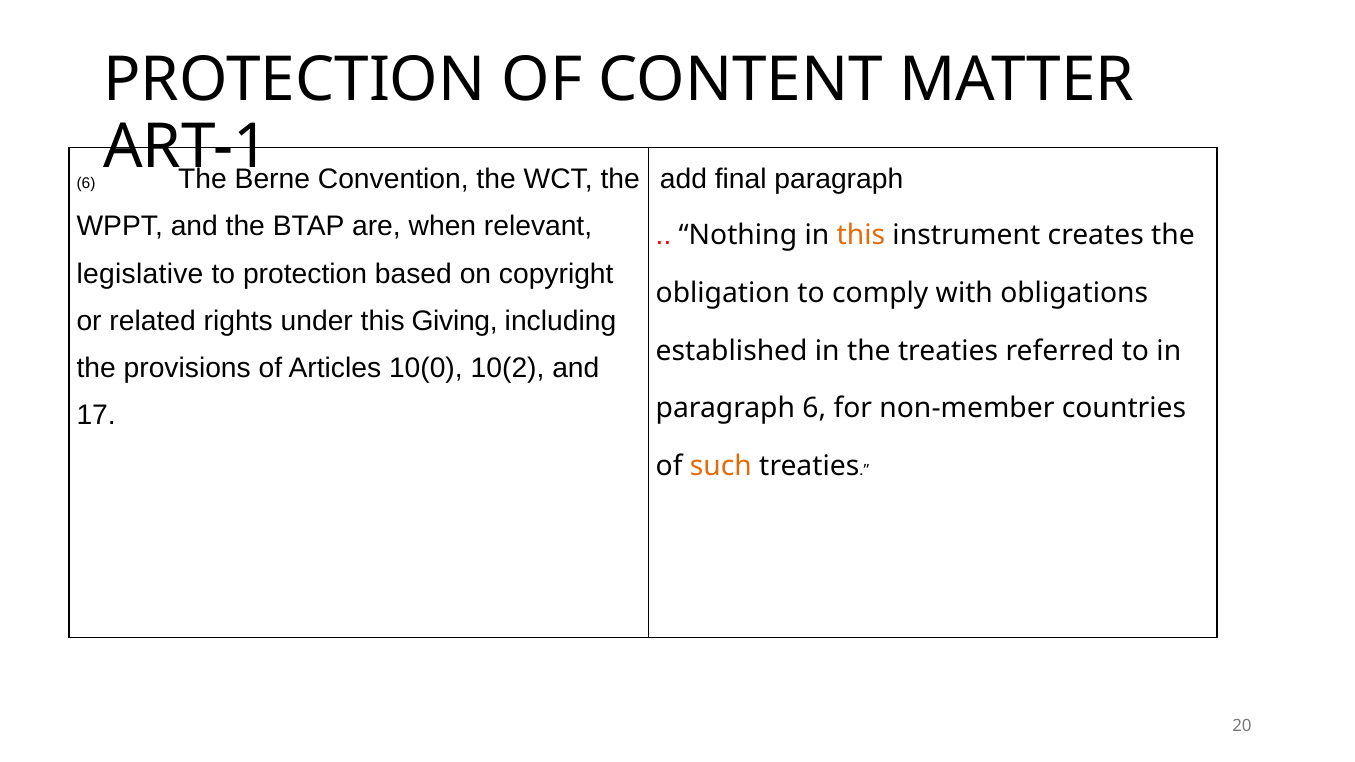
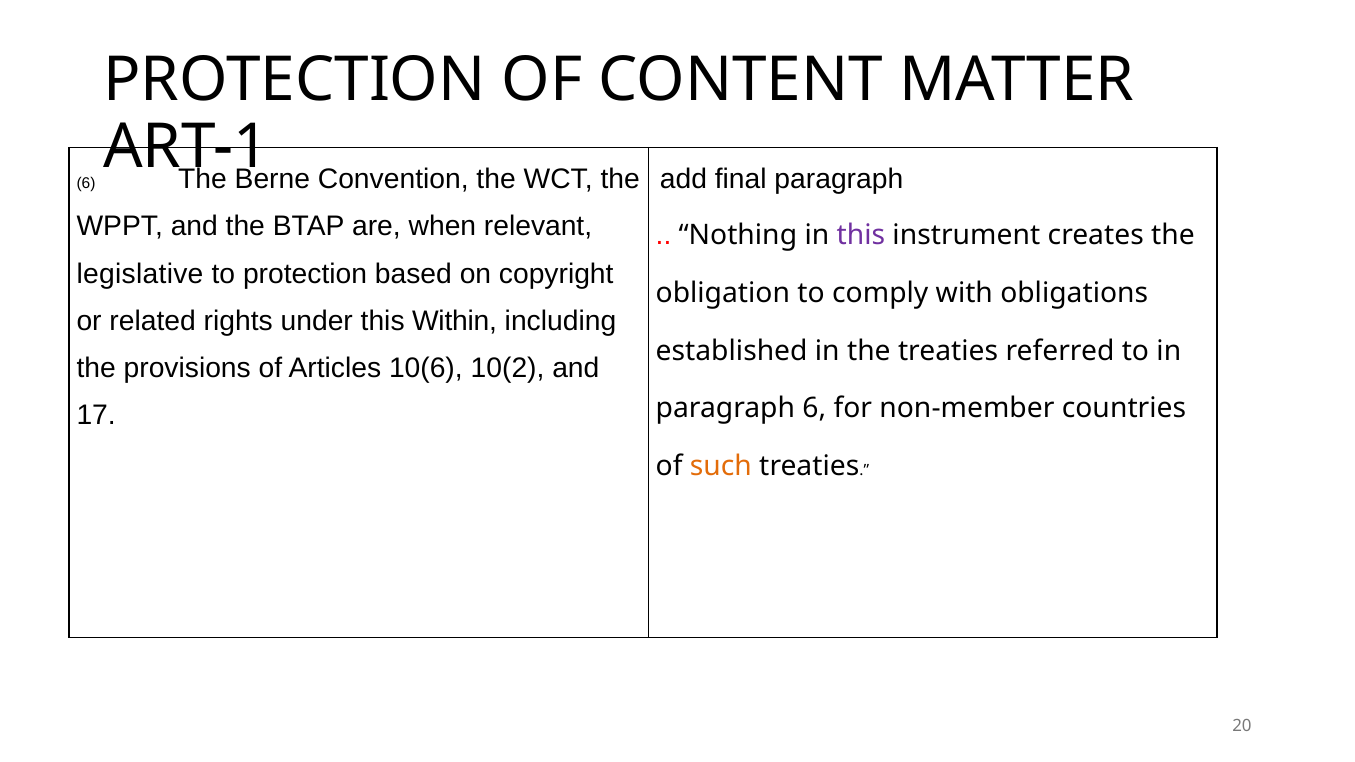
this colour: orange -> purple (861, 235)
Giving: Giving -> Within (455, 321)
10(0: 10(0 -> 10(6 (426, 368)
